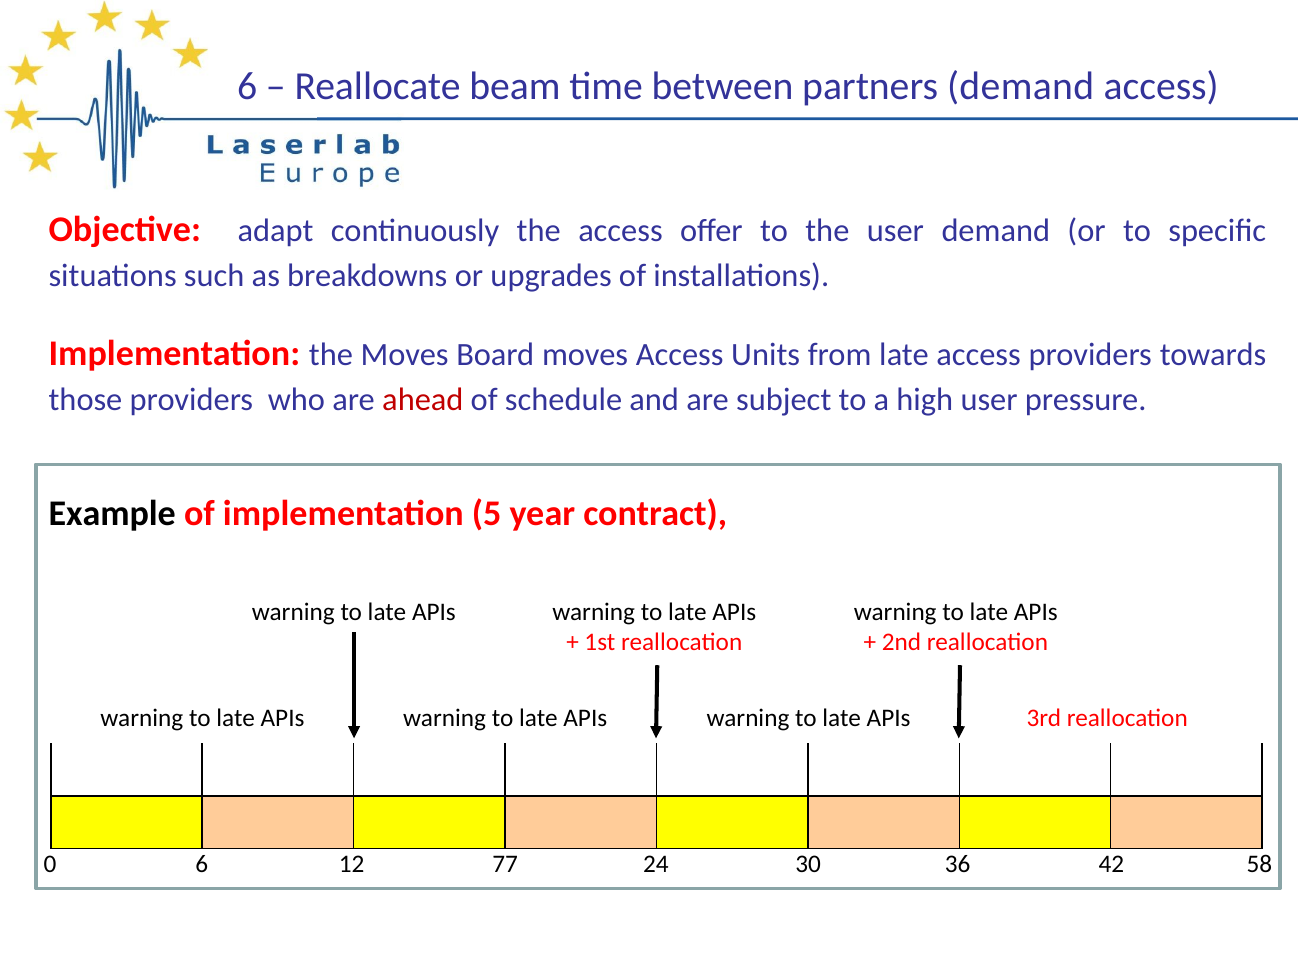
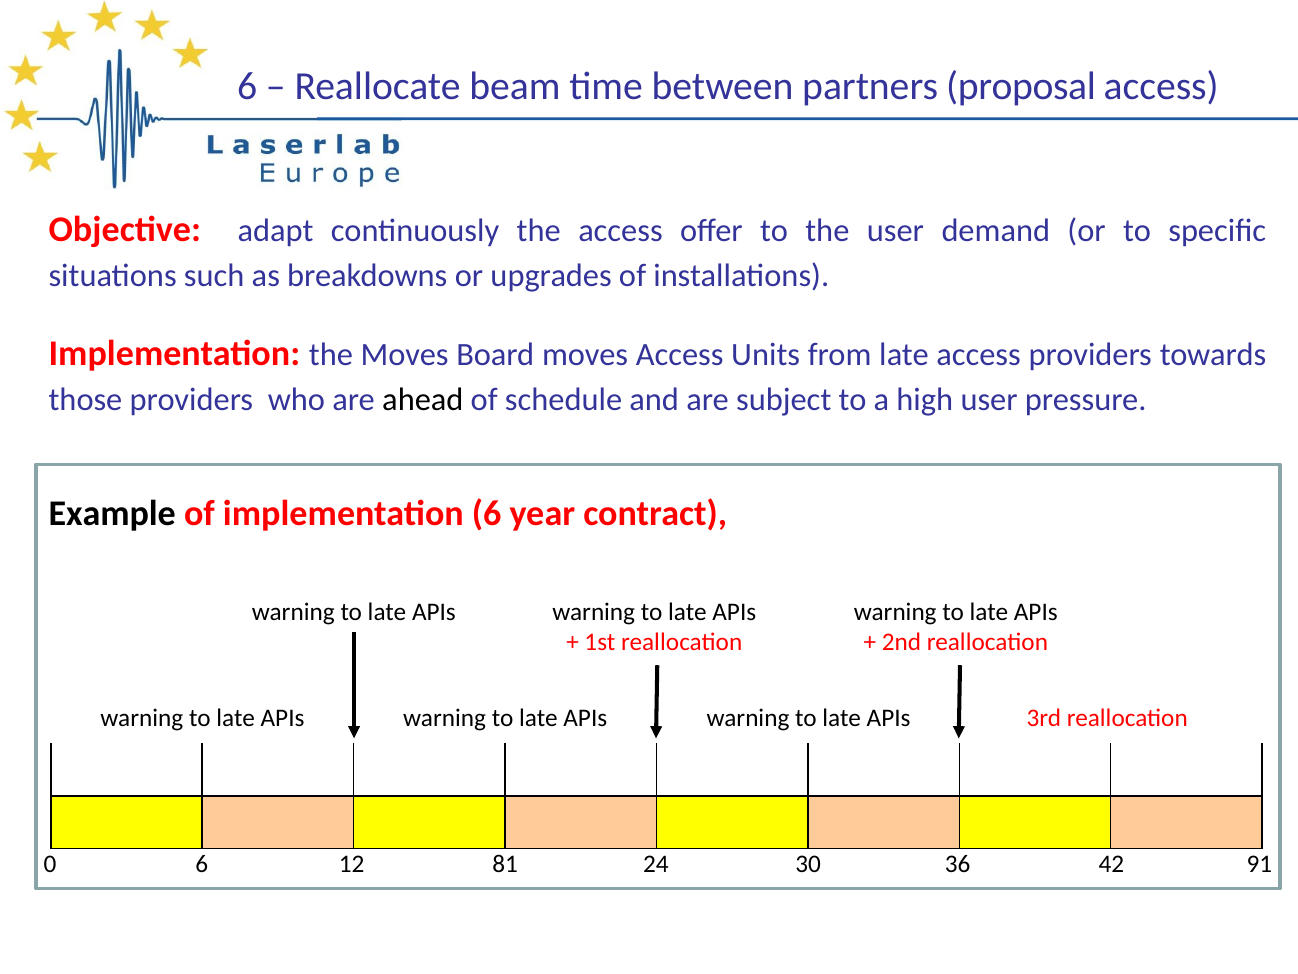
partners demand: demand -> proposal (1021, 86)
ahead colour: red -> black (423, 400)
implementation 5: 5 -> 6 (487, 514)
77: 77 -> 81 (505, 864)
58: 58 -> 91 (1259, 864)
